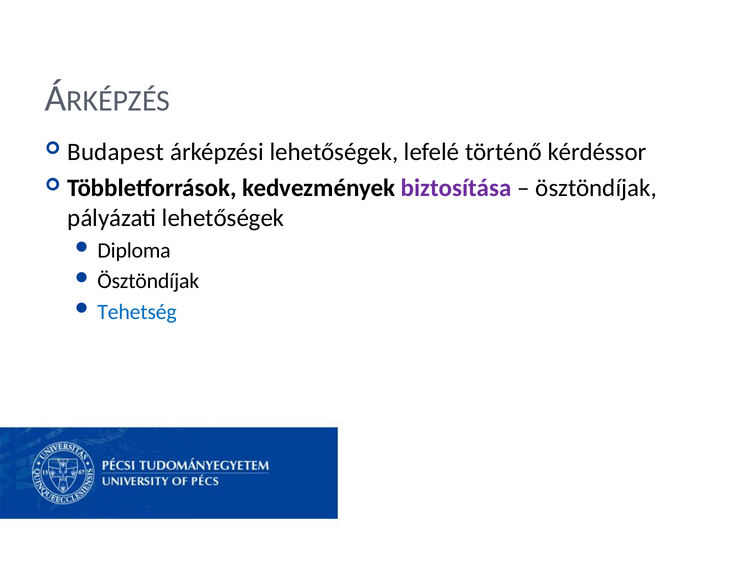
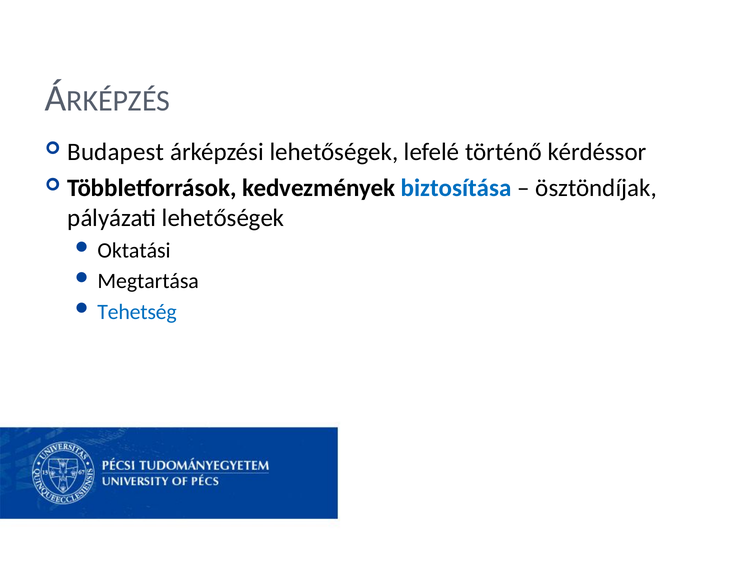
biztosítása colour: purple -> blue (456, 188)
Diploma: Diploma -> Oktatási (134, 250)
Ösztöndíjak: Ösztöndíjak -> Megtartása (148, 281)
